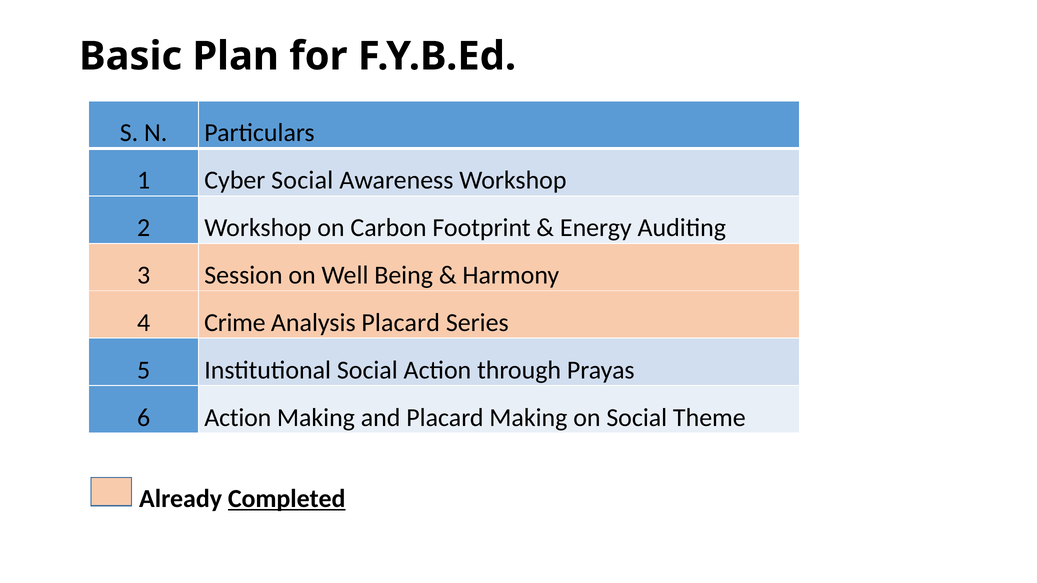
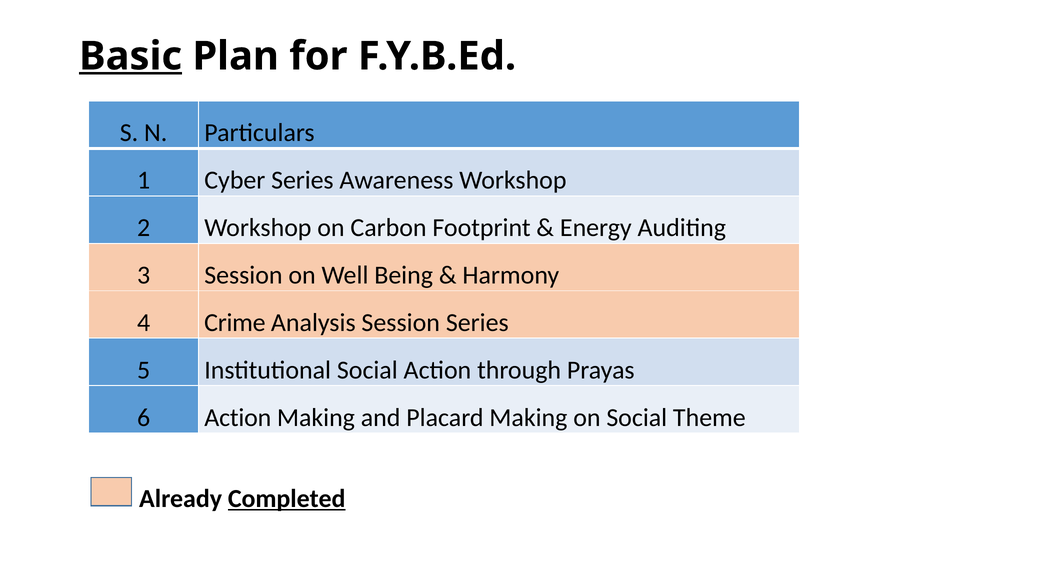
Basic underline: none -> present (131, 56)
Cyber Social: Social -> Series (302, 180)
Analysis Placard: Placard -> Session (401, 323)
